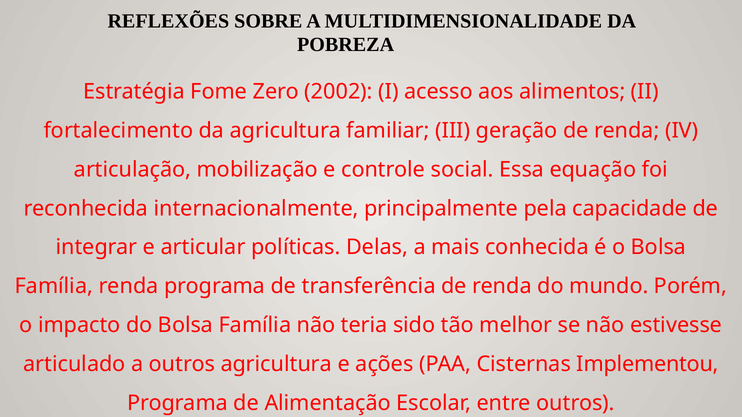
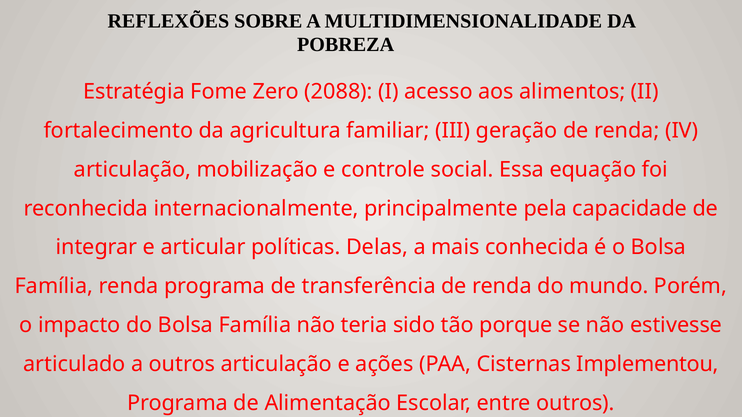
2002: 2002 -> 2088 (339, 92)
melhor: melhor -> porque (516, 326)
outros agricultura: agricultura -> articulação (276, 365)
